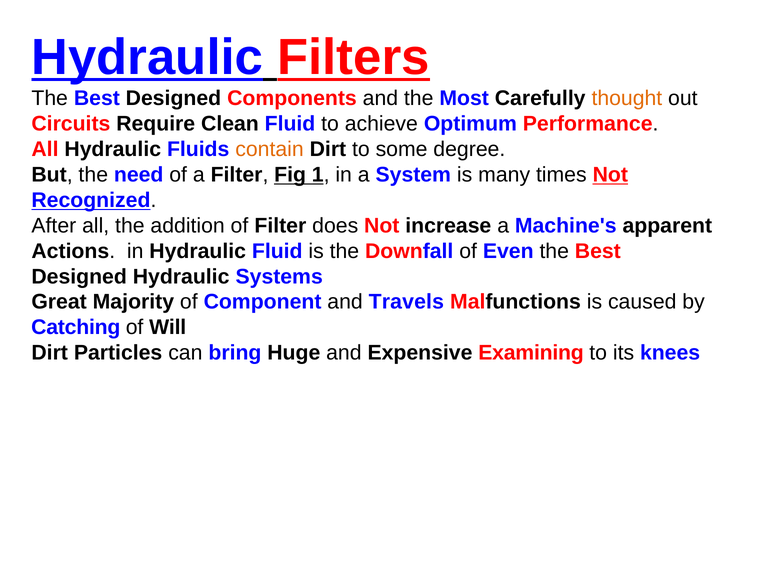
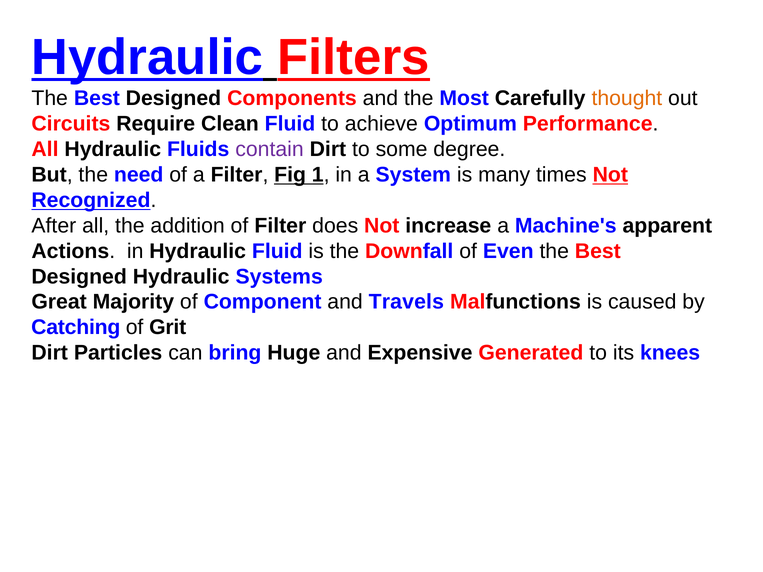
contain colour: orange -> purple (270, 149)
Will: Will -> Grit (168, 328)
Examining: Examining -> Generated (531, 353)
